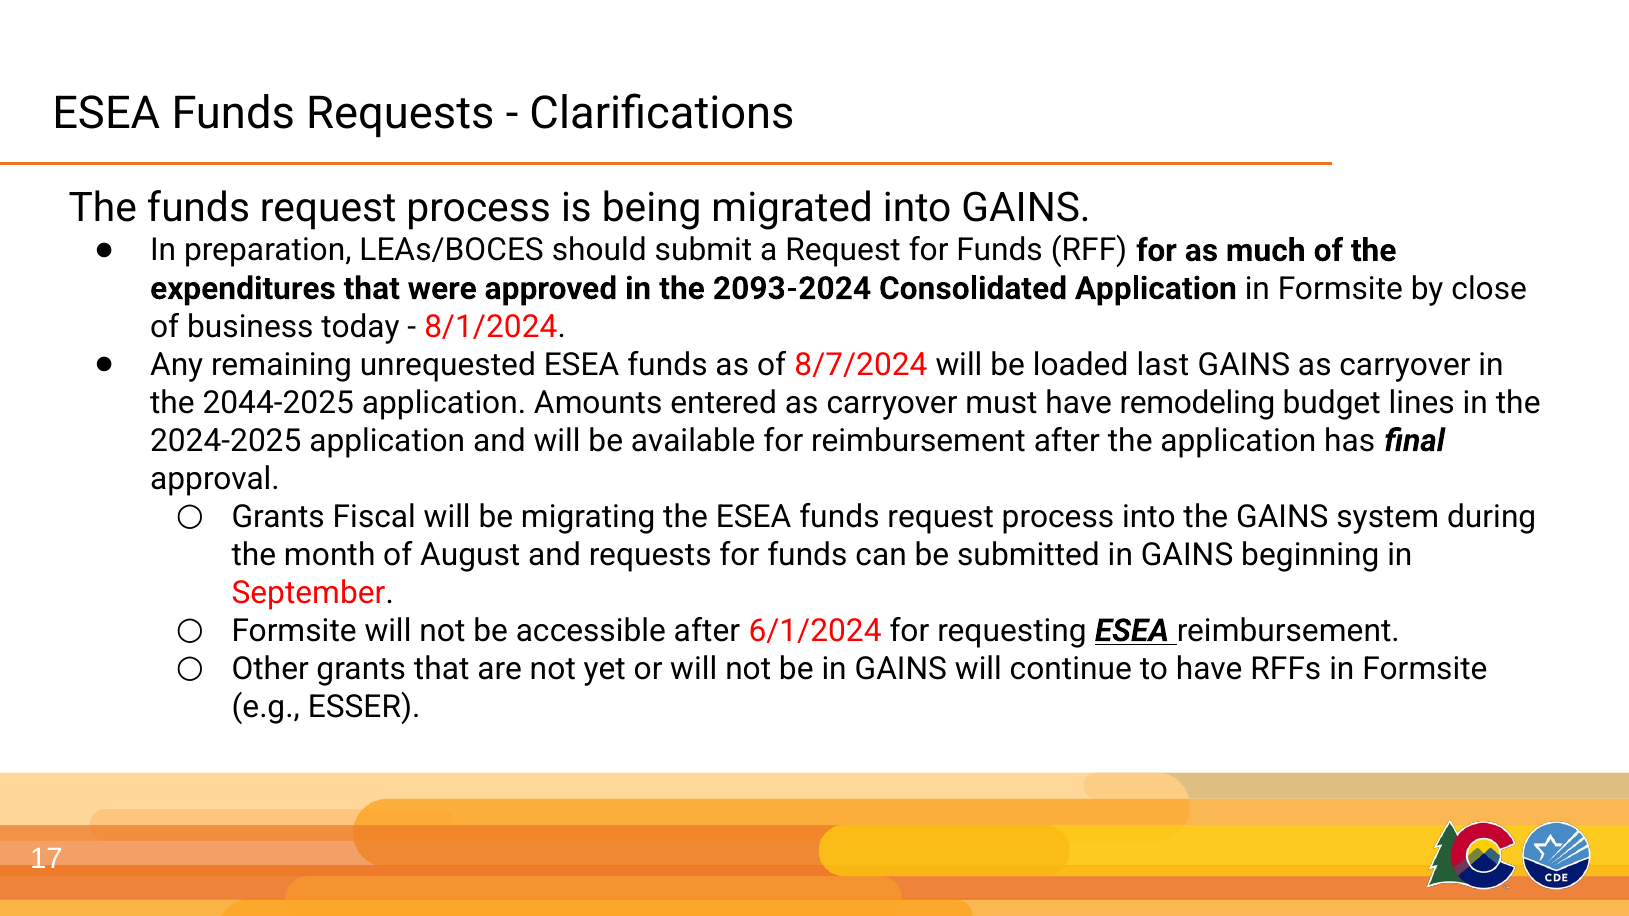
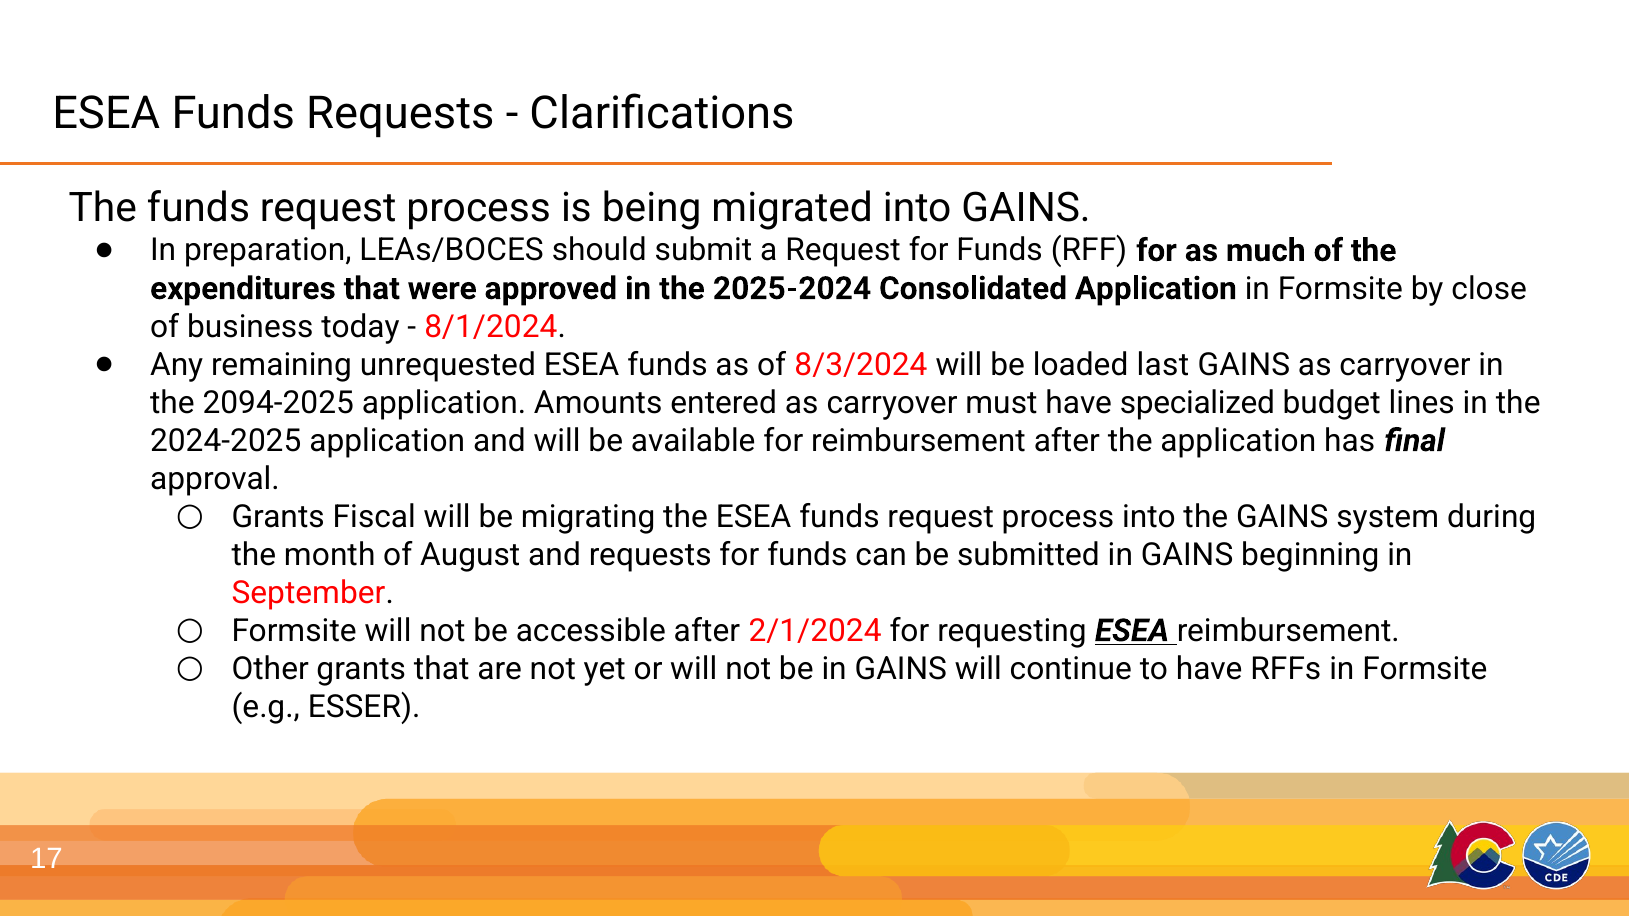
2093-2024: 2093-2024 -> 2025-2024 (792, 289)
8/7/2024: 8/7/2024 -> 8/3/2024 (861, 365)
2044-2025: 2044-2025 -> 2094-2025 (278, 403)
remodeling: remodeling -> specialized (1197, 403)
6/1/2024: 6/1/2024 -> 2/1/2024 (815, 631)
